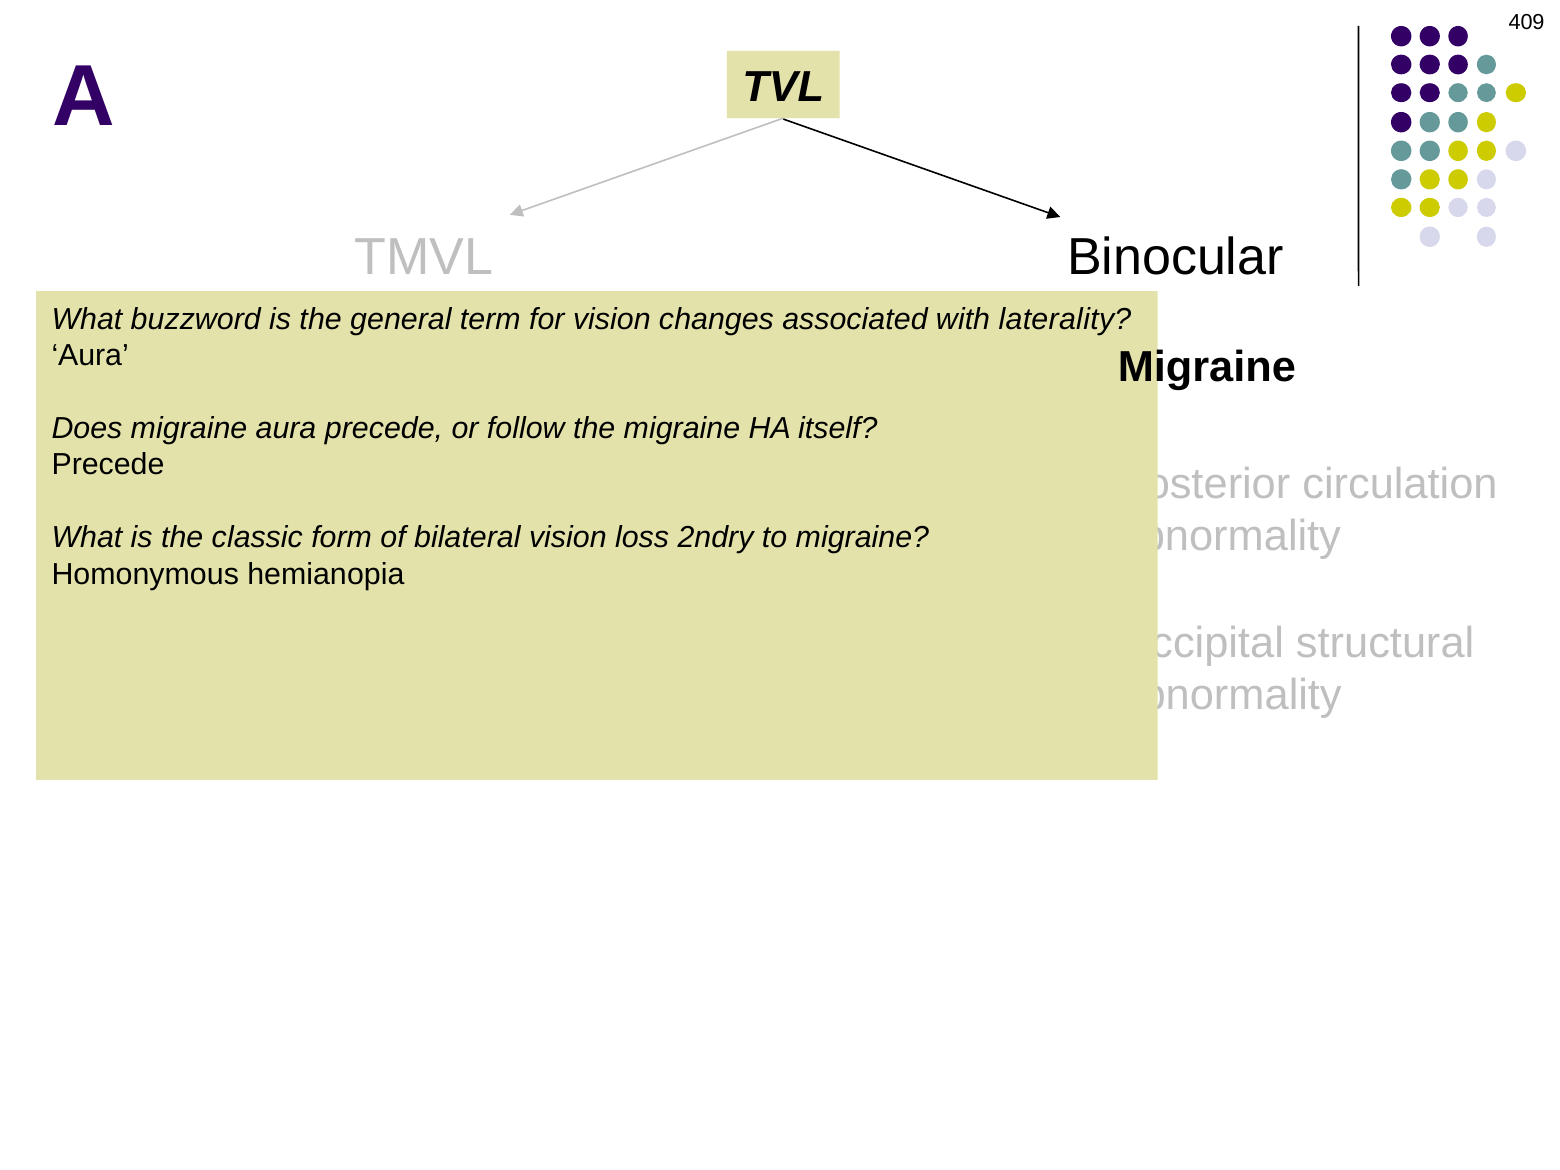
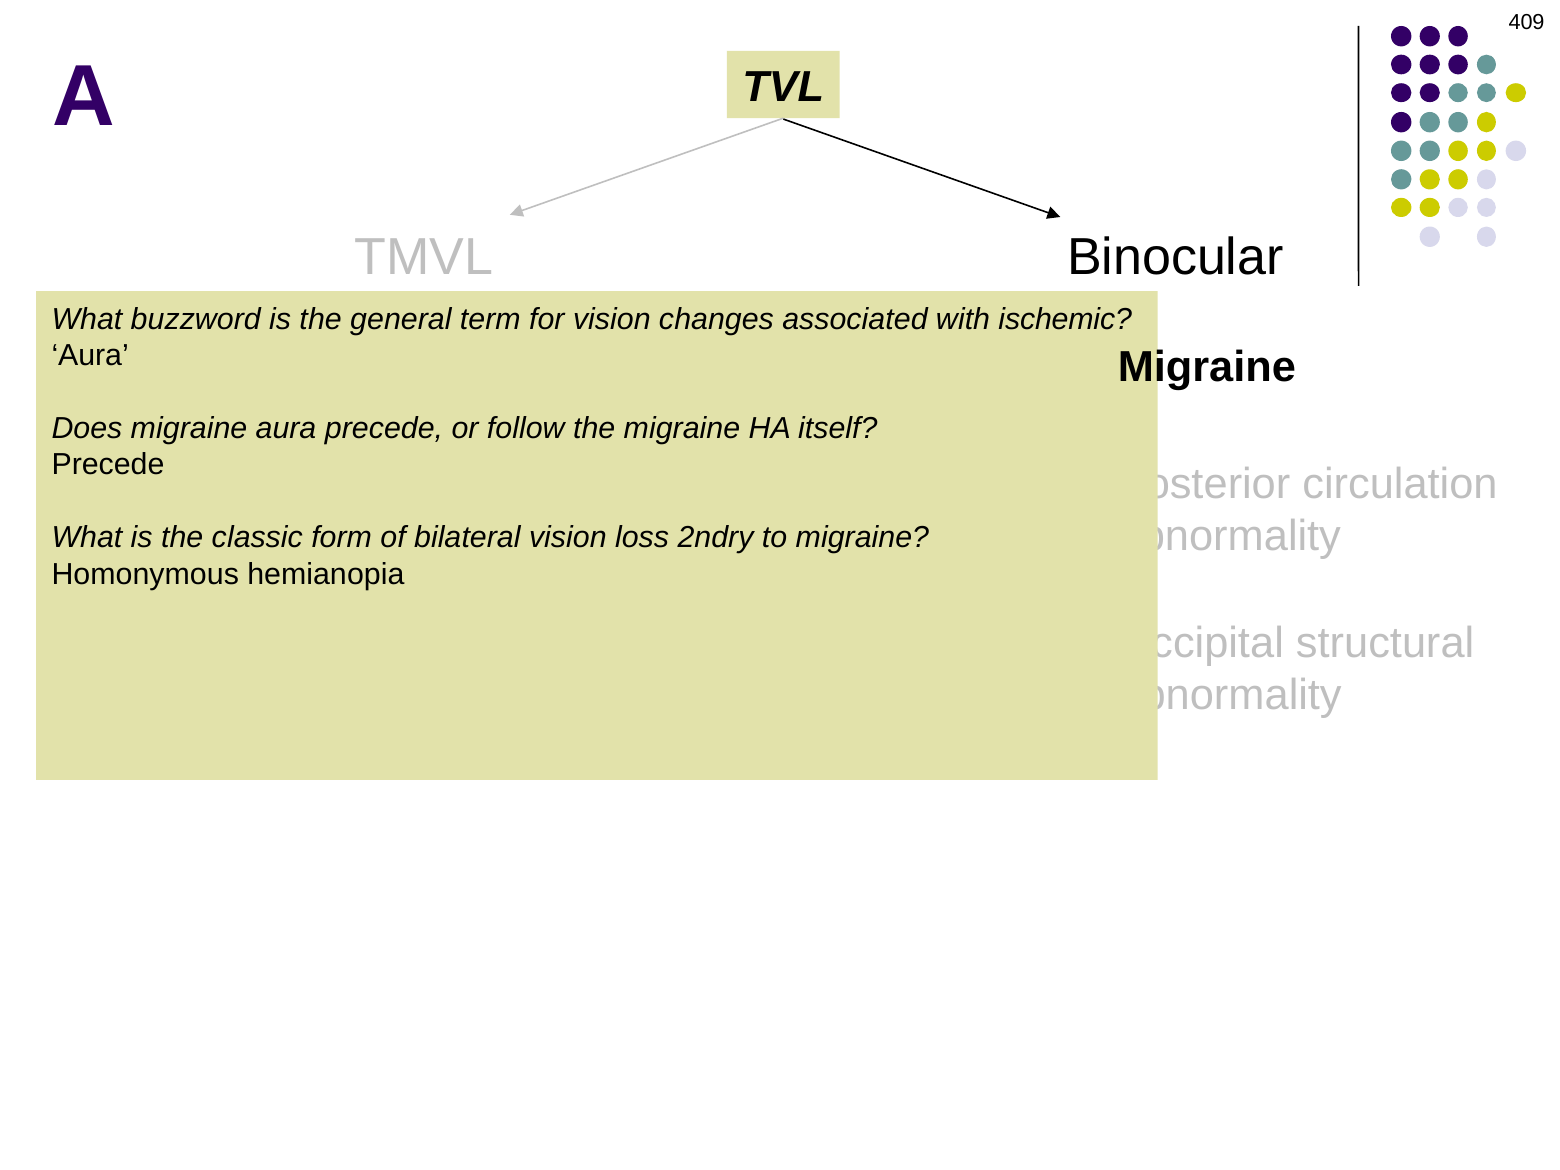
laterality: laterality -> ischemic (1065, 319)
